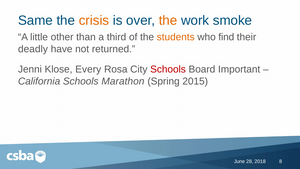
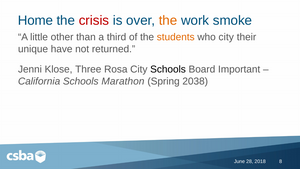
Same: Same -> Home (35, 20)
crisis colour: orange -> red (94, 20)
who find: find -> city (226, 37)
deadly: deadly -> unique (33, 49)
Every: Every -> Three (88, 69)
Schools colour: red -> black (168, 69)
2015: 2015 -> 2038 (195, 81)
